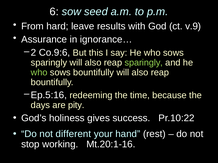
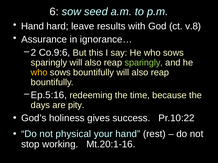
From: From -> Hand (33, 26)
v.9: v.9 -> v.8 (193, 26)
who colour: light green -> yellow (39, 73)
different: different -> physical (73, 134)
